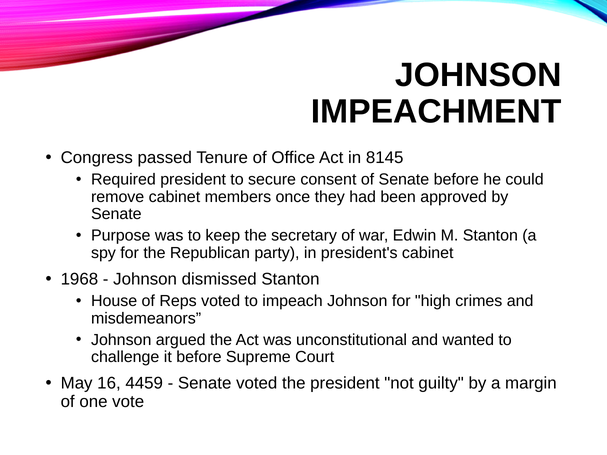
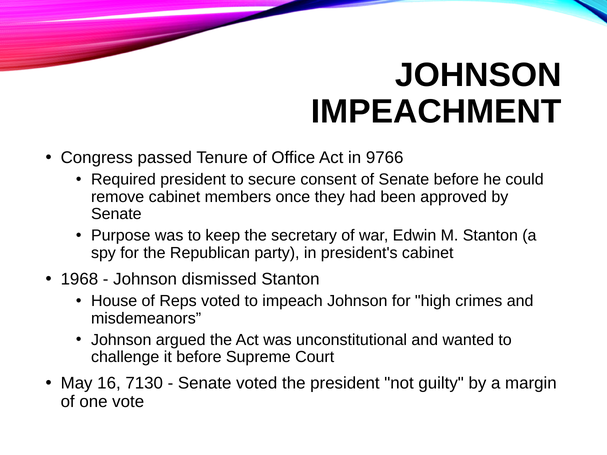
8145: 8145 -> 9766 (385, 158)
4459: 4459 -> 7130 (144, 384)
